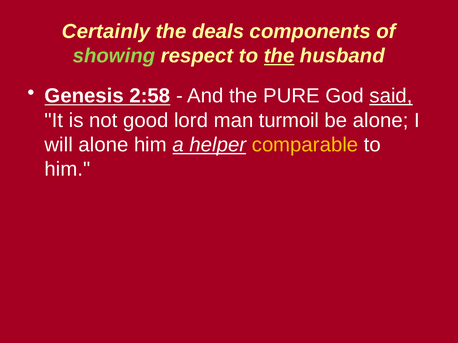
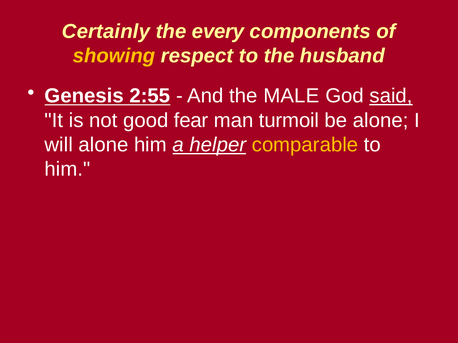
deals: deals -> every (218, 32)
showing colour: light green -> yellow (114, 56)
the underline: present -> none (279, 56)
2:58: 2:58 -> 2:55 (150, 96)
PURE: PURE -> MALE (291, 96)
lord: lord -> fear (191, 121)
